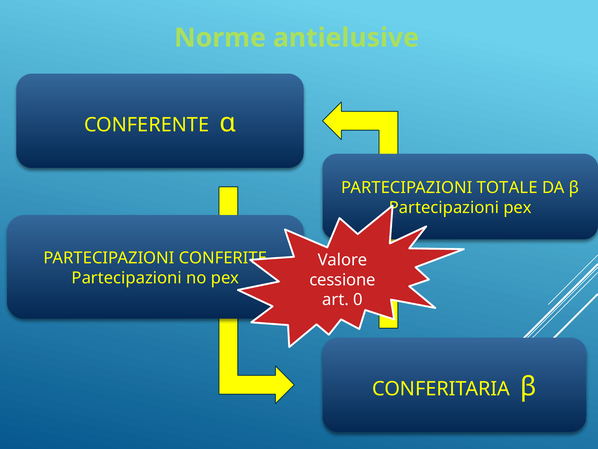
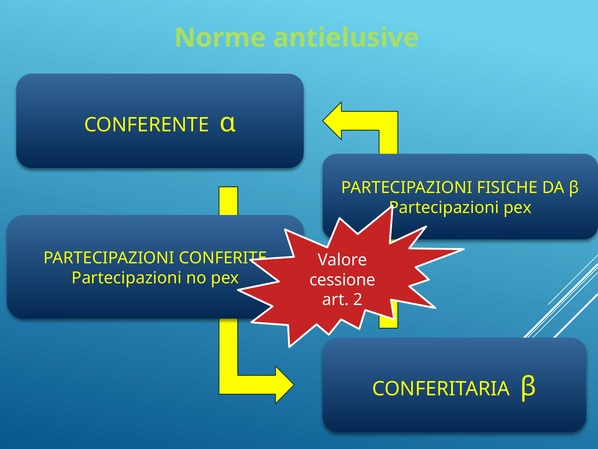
TOTALE: TOTALE -> FISICHE (507, 187)
0: 0 -> 2 (358, 299)
